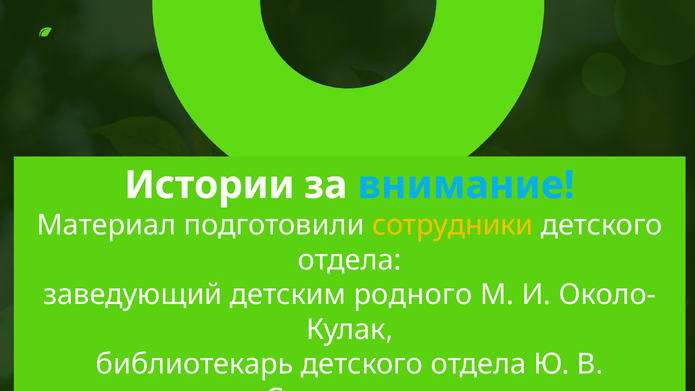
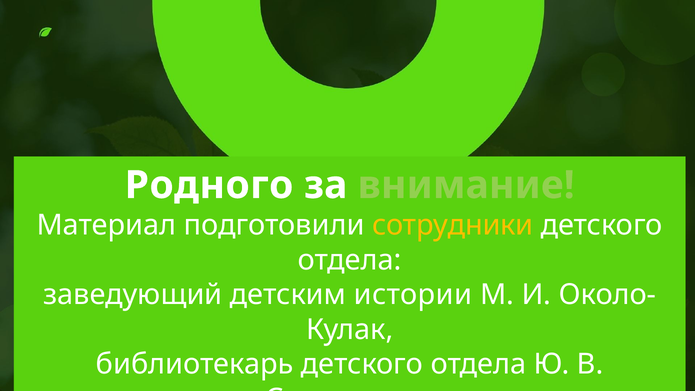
Истории: Истории -> Родного (209, 185)
внимание colour: light blue -> light green (466, 185)
родного: родного -> истории (413, 295)
